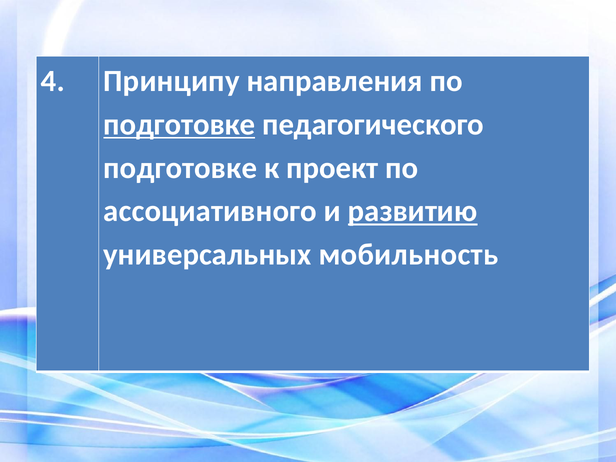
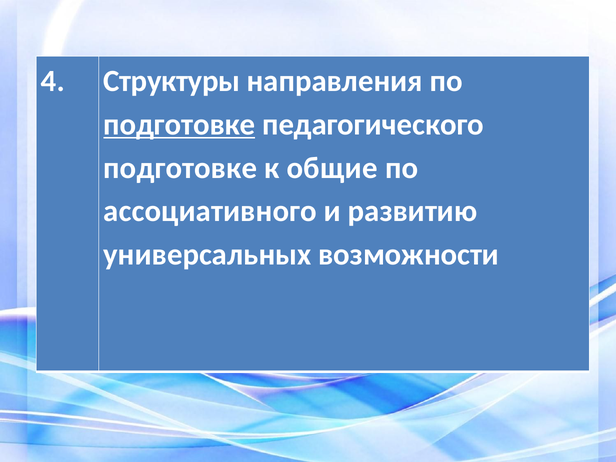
Принципу: Принципу -> Структуры (172, 81)
проект: проект -> общие (332, 168)
развитию underline: present -> none (413, 211)
мобильность: мобильность -> возможности (409, 255)
